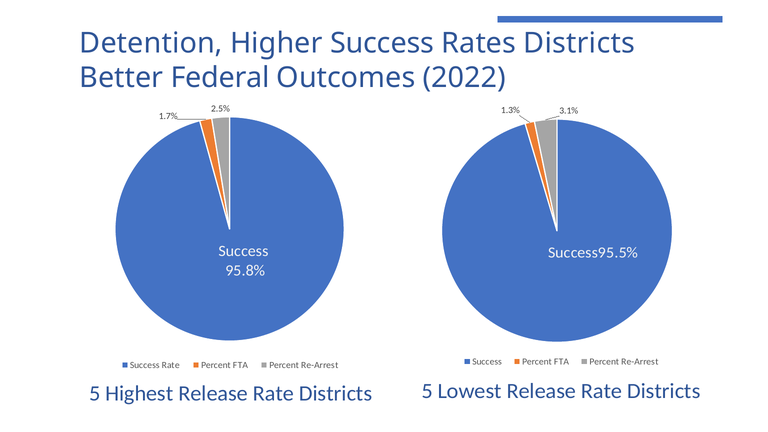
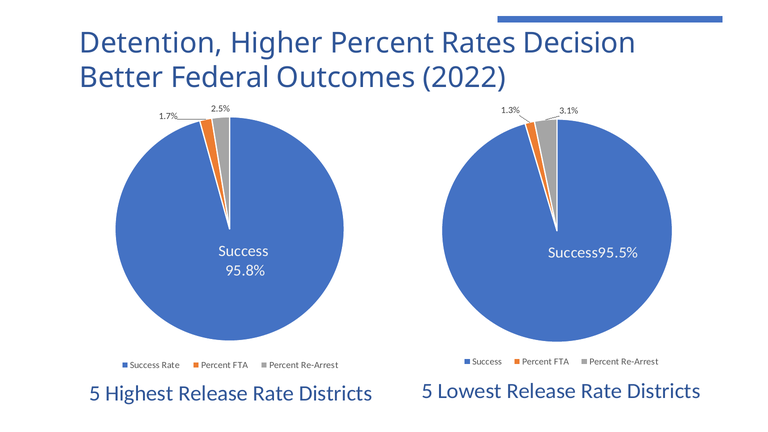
Higher Success: Success -> Percent (382, 43)
Rates Districts: Districts -> Decision (579, 43)
